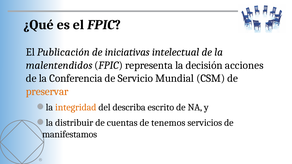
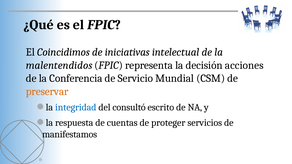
Publicación: Publicación -> Coincidimos (64, 52)
integridad colour: orange -> blue (76, 108)
describa: describa -> consultó (129, 108)
distribuir: distribuir -> respuesta (74, 123)
tenemos: tenemos -> proteger (168, 123)
